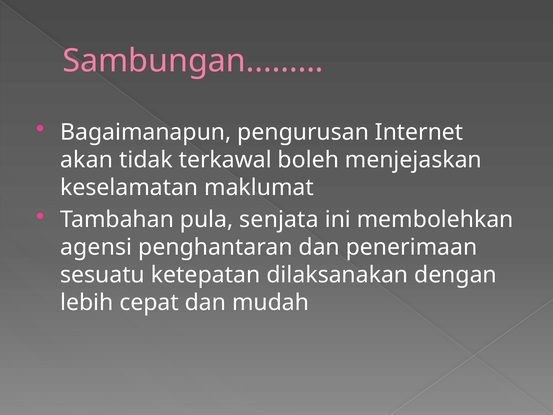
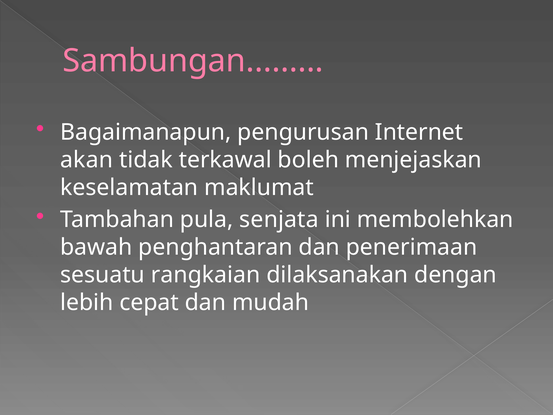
agensi: agensi -> bawah (96, 247)
ketepatan: ketepatan -> rangkaian (206, 275)
